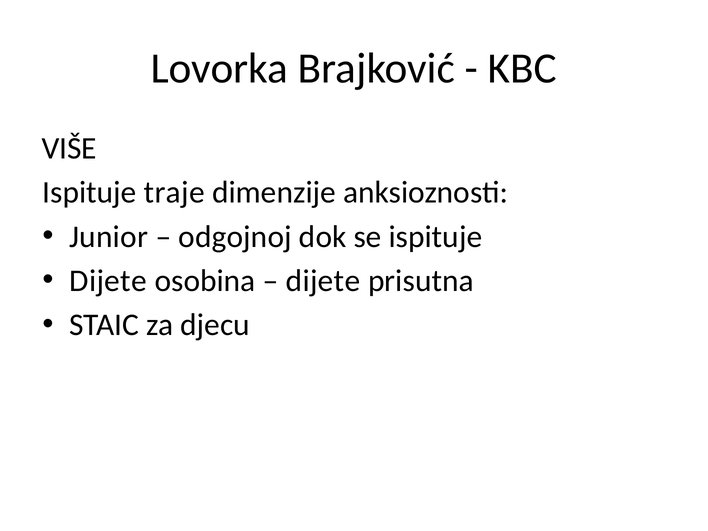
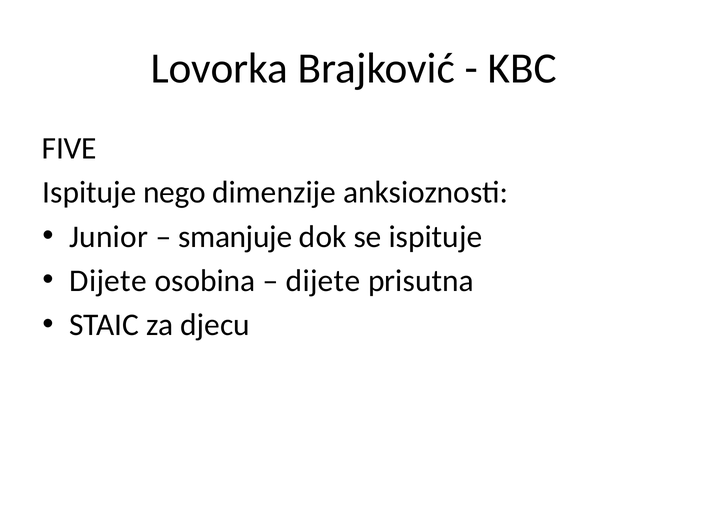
VIŠE: VIŠE -> FIVE (69, 149)
traje: traje -> nego (175, 193)
odgojnoj: odgojnoj -> smanjuje (235, 237)
